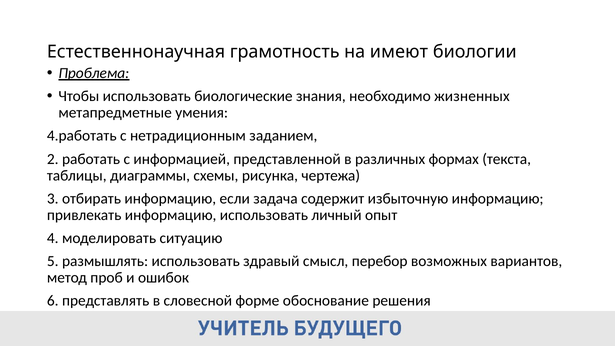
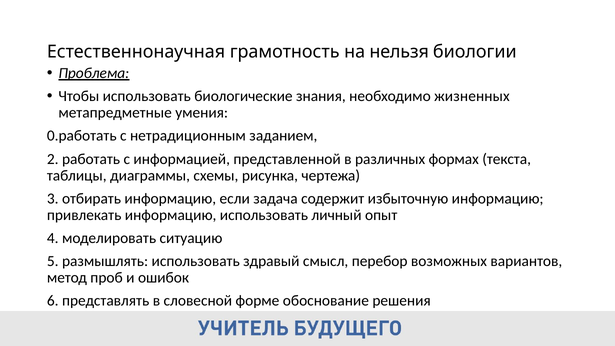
имеют: имеют -> нельзя (399, 52)
4.работать: 4.работать -> 0.работать (82, 136)
